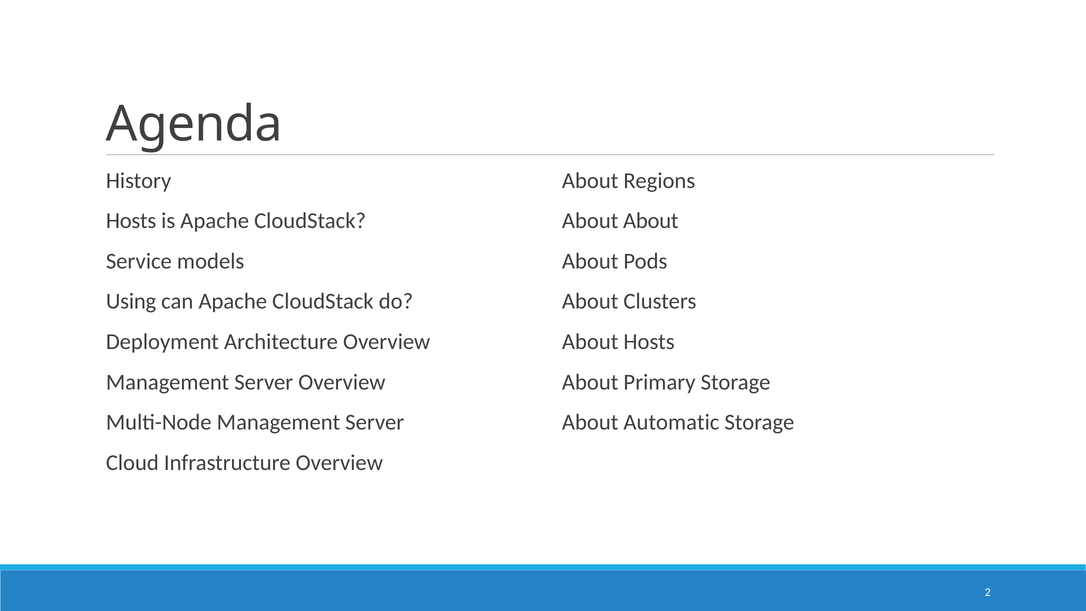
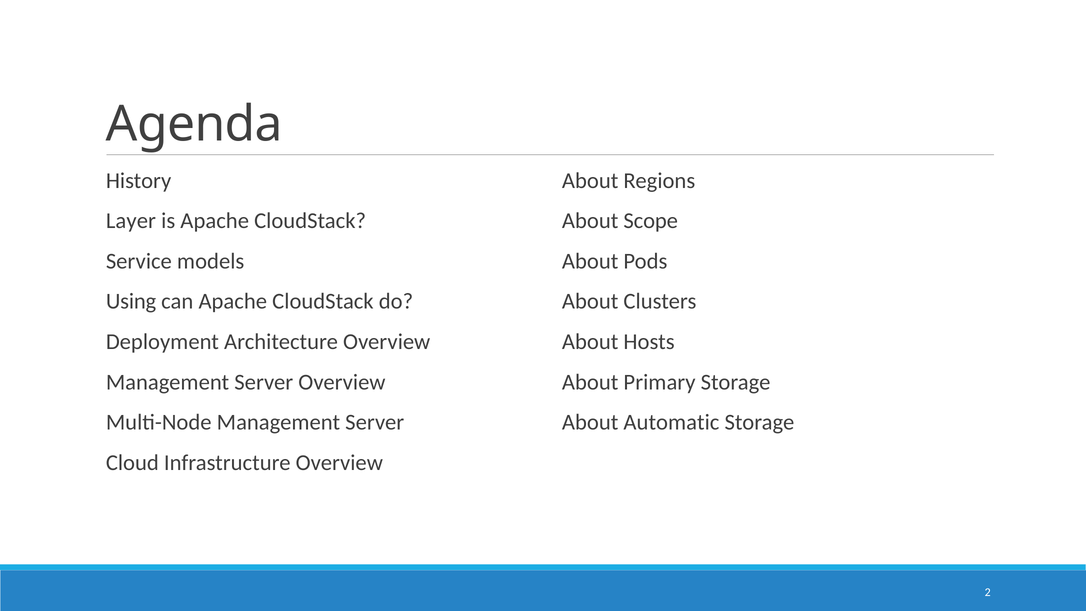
Hosts: Hosts -> Layer (131, 221)
About: About -> Scope (651, 221)
